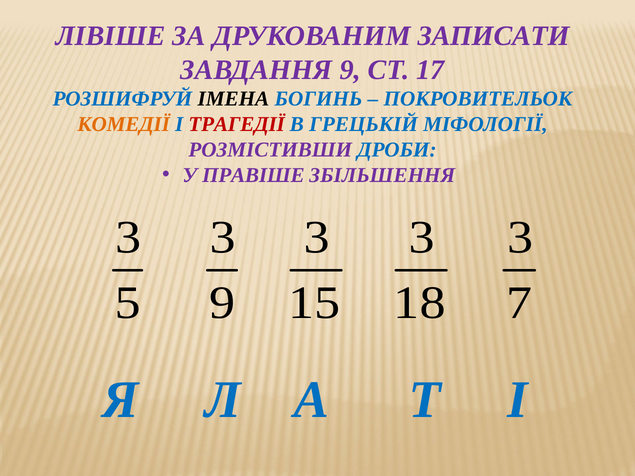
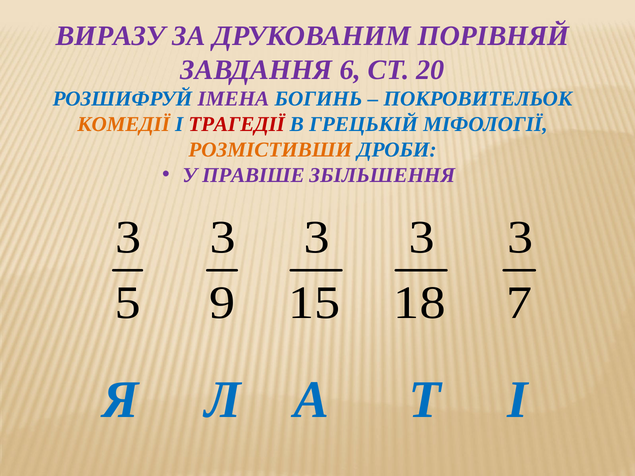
ЛІВІШЕ: ЛІВІШЕ -> ВИРАЗУ (111, 36)
ЗАПИСАТИ: ЗАПИСАТИ -> ПОРІВНЯЙ (493, 36)
ЗАВДАННЯ 9: 9 -> 6 (350, 70)
17: 17 -> 20 (430, 70)
ІМЕНА colour: black -> purple (233, 99)
РОЗМІСТИВШИ colour: purple -> orange (270, 150)
